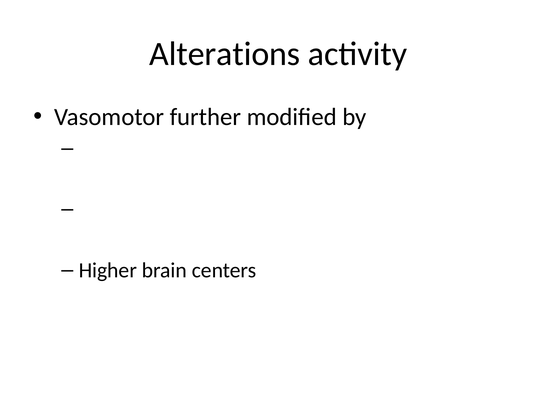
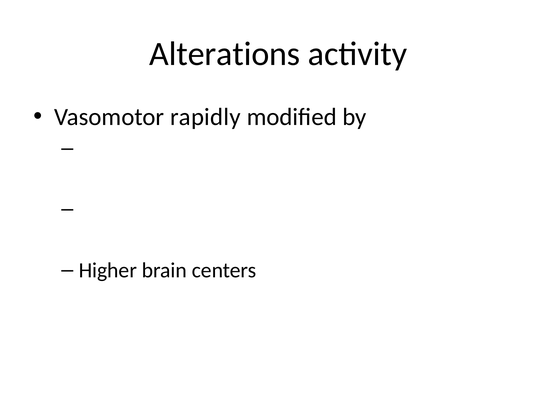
further: further -> rapidly (205, 117)
